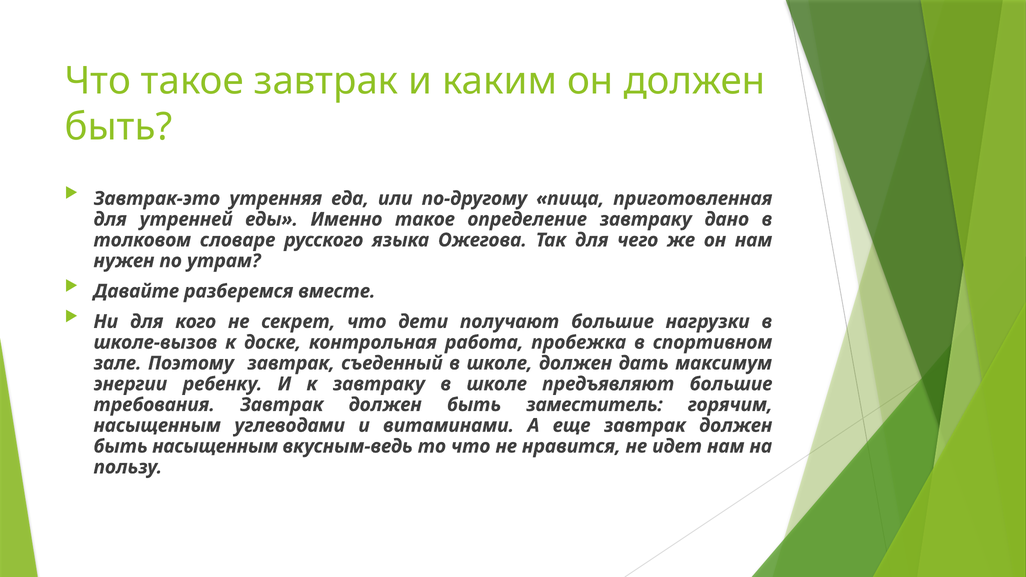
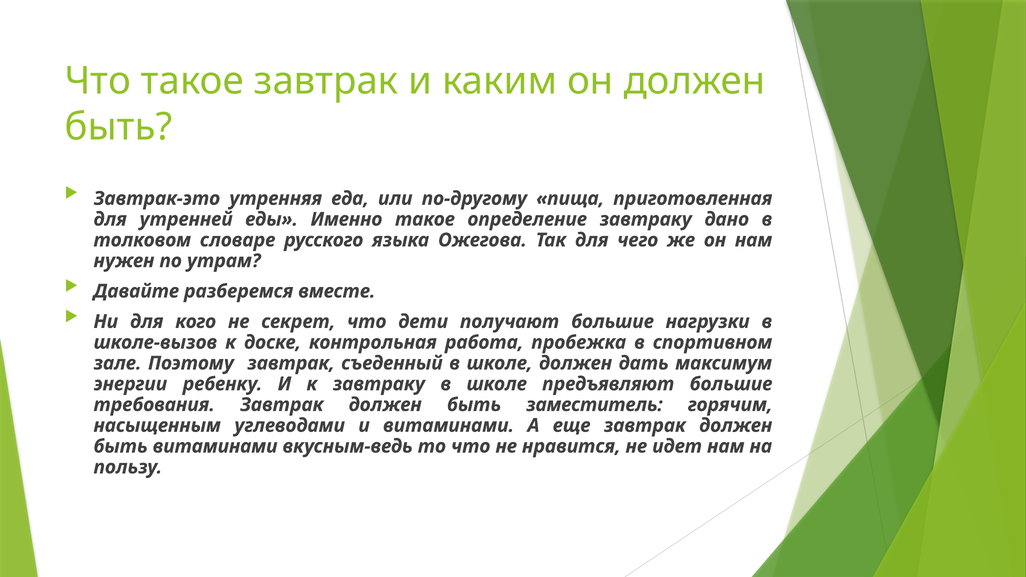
быть насыщенным: насыщенным -> витаминами (215, 446)
